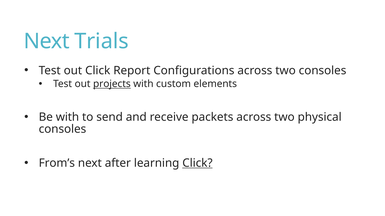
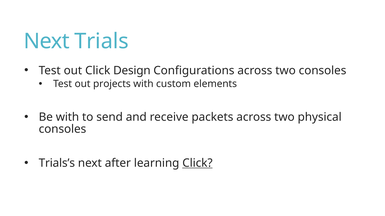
Report: Report -> Design (132, 71)
projects underline: present -> none (112, 84)
From’s: From’s -> Trials’s (57, 163)
